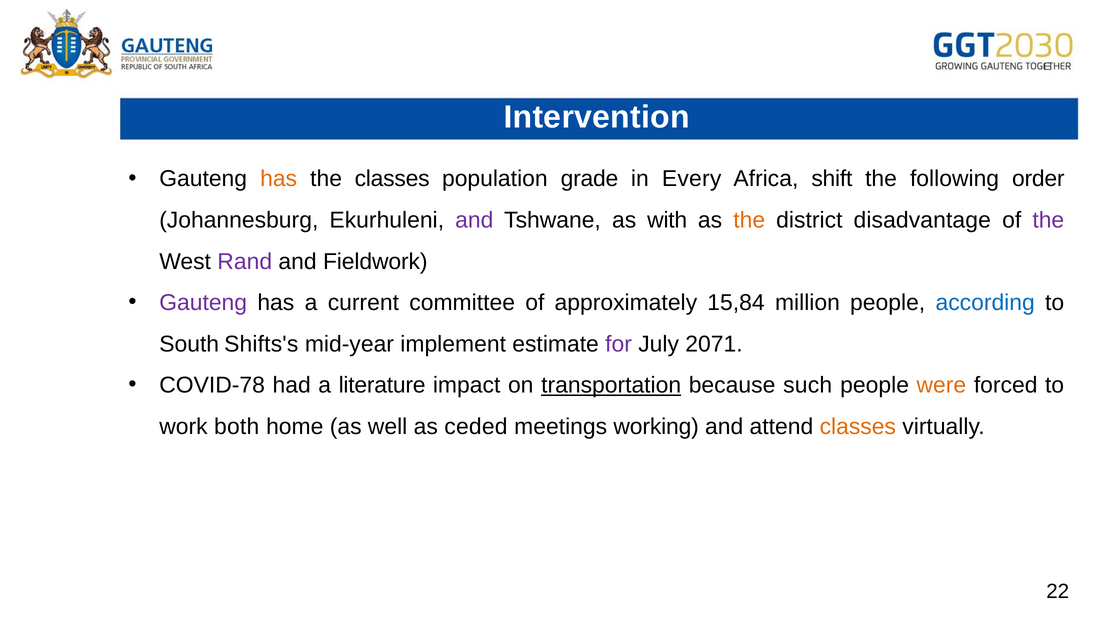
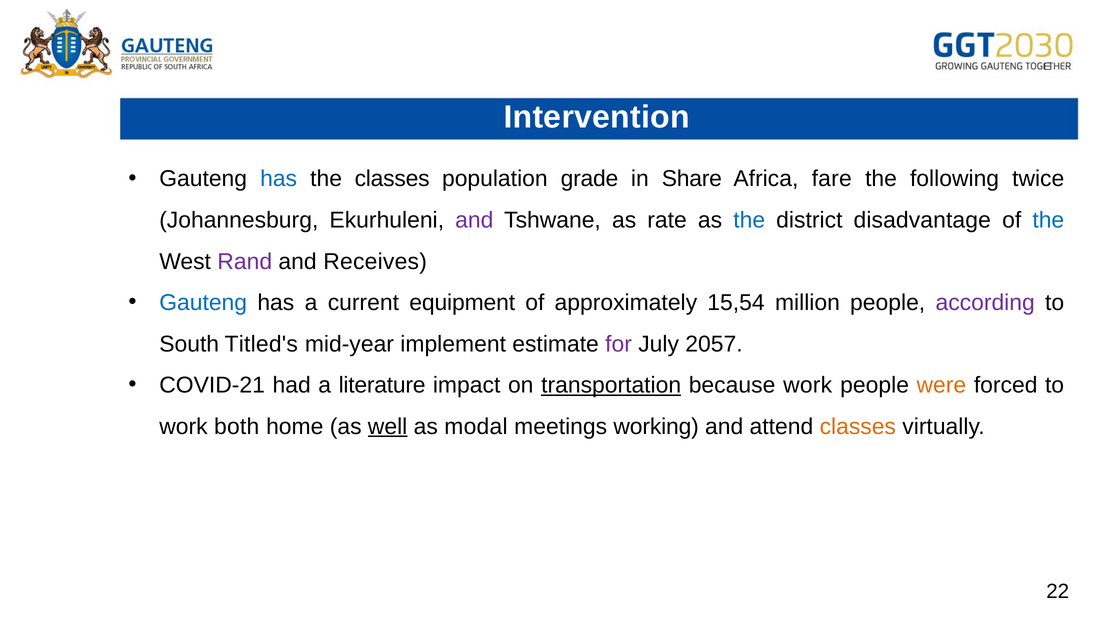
has colour: orange -> blue (279, 179)
Every: Every -> Share (692, 179)
shift: shift -> fare (832, 179)
order: order -> twice (1038, 179)
with: with -> rate (667, 220)
the colour: orange -> blue (749, 220)
the colour: purple -> blue (1048, 220)
Fieldwork: Fieldwork -> Receives (375, 261)
Gauteng colour: purple -> blue (203, 303)
committee: committee -> equipment (462, 303)
15,84: 15,84 -> 15,54 (736, 303)
according colour: blue -> purple (985, 303)
Shifts's: Shifts's -> Titled's (261, 344)
2071: 2071 -> 2057 (714, 344)
COVID-78: COVID-78 -> COVID-21 (212, 385)
because such: such -> work (808, 385)
well underline: none -> present (388, 426)
ceded: ceded -> modal (476, 426)
